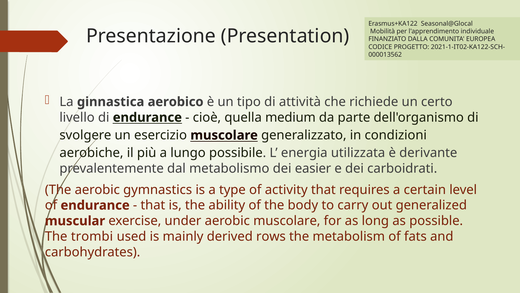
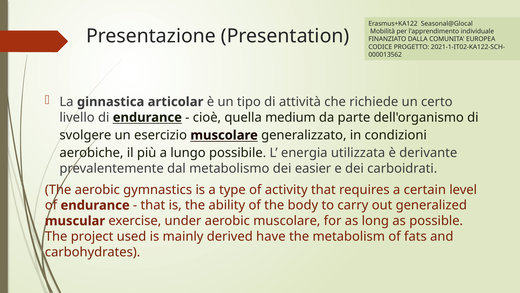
aerobico: aerobico -> articolar (176, 102)
trombi: trombi -> project (92, 236)
rows: rows -> have (271, 236)
